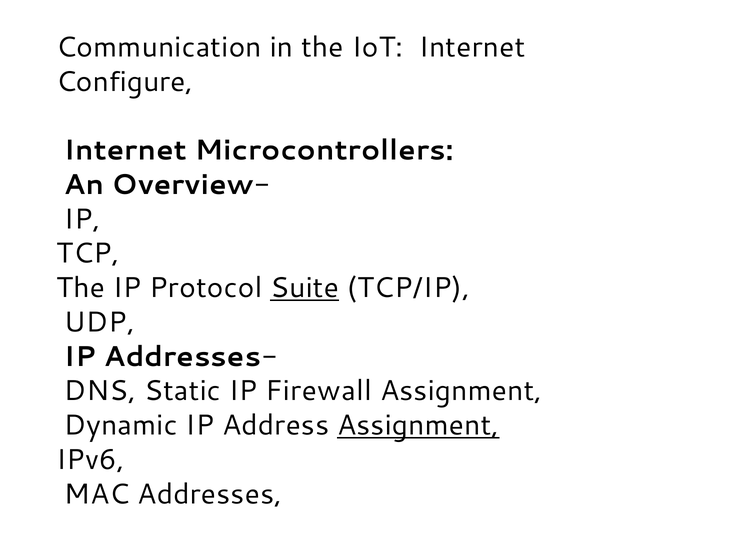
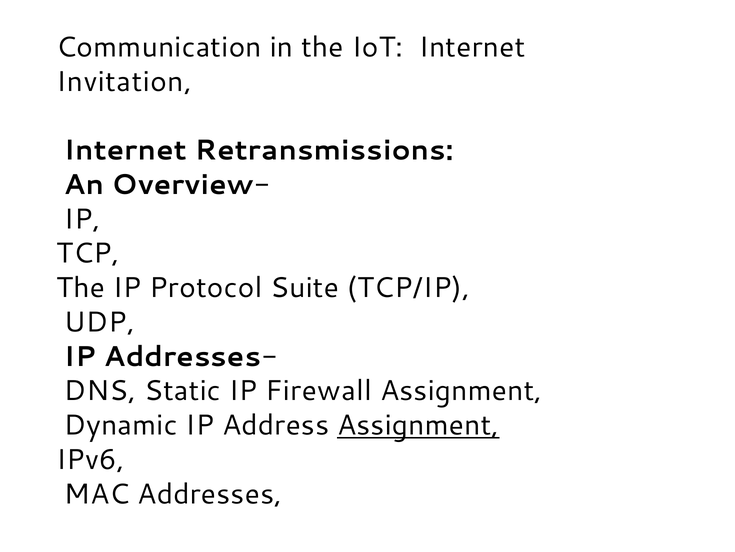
Configure: Configure -> Invitation (124, 82)
Microcontrollers: Microcontrollers -> Retransmissions (324, 150)
Suite underline: present -> none (305, 287)
